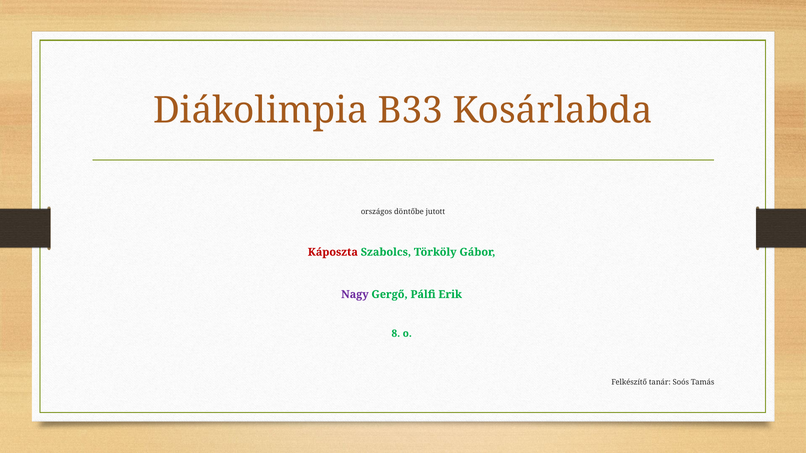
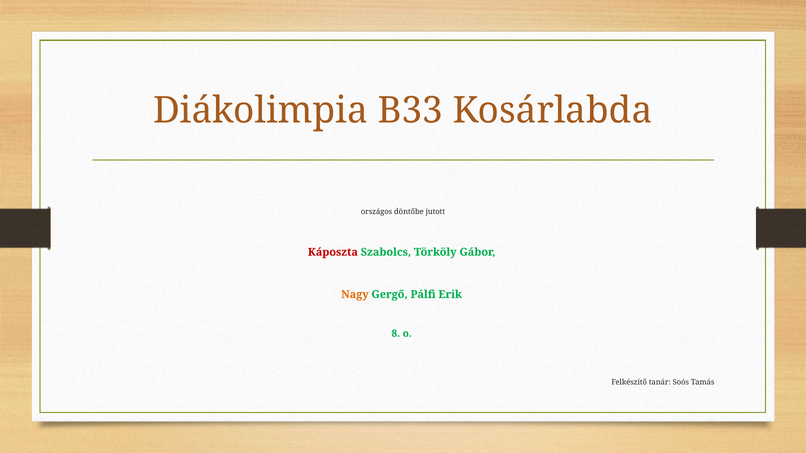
Nagy colour: purple -> orange (355, 295)
